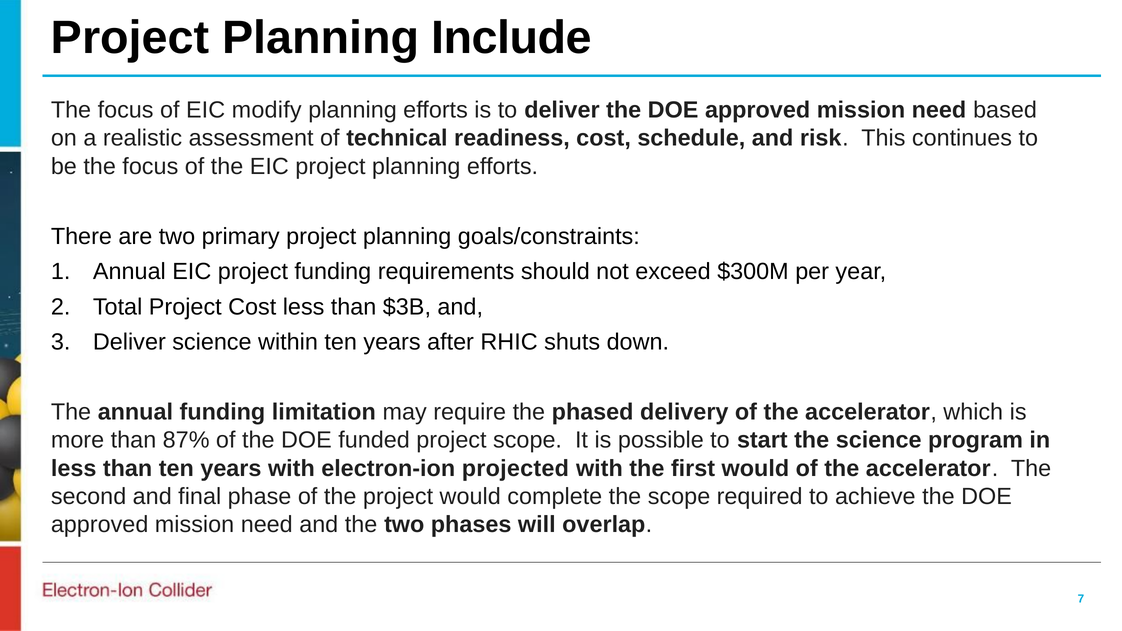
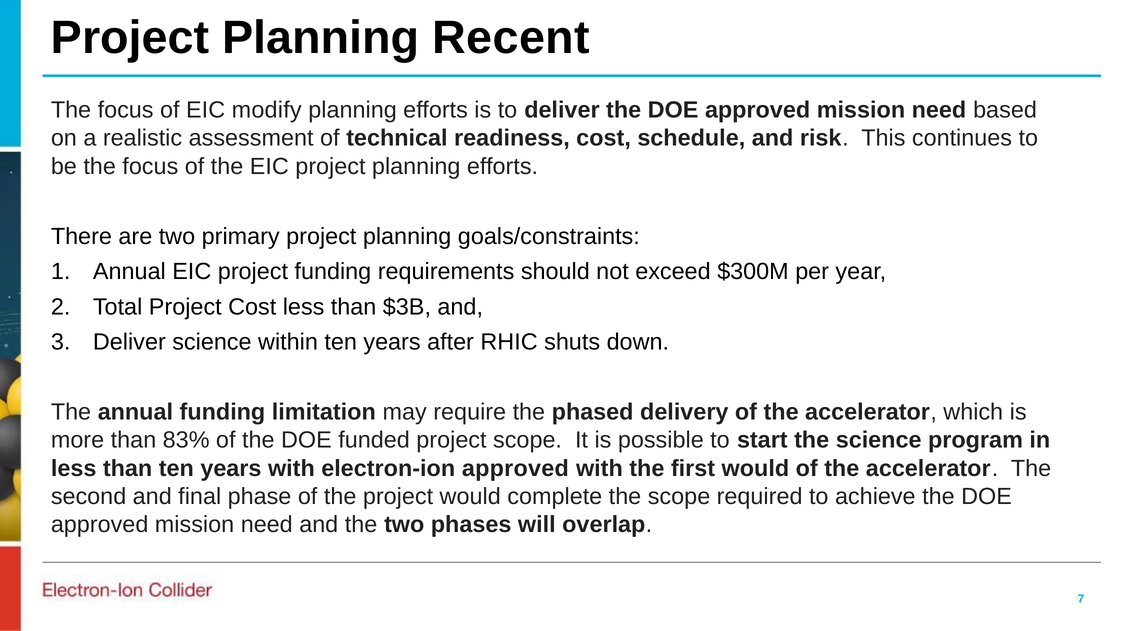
Include: Include -> Recent (511, 38)
87%: 87% -> 83% (186, 440)
electron-ion projected: projected -> approved (515, 468)
